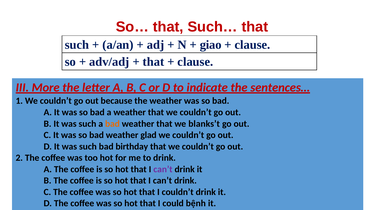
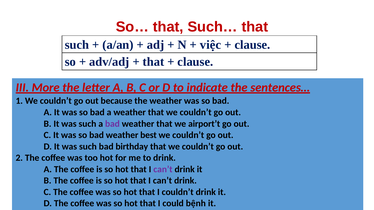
giao: giao -> việc (211, 45)
bad colour: orange -> purple (112, 124)
blanks’t: blanks’t -> airport’t (204, 124)
glad: glad -> best (149, 135)
